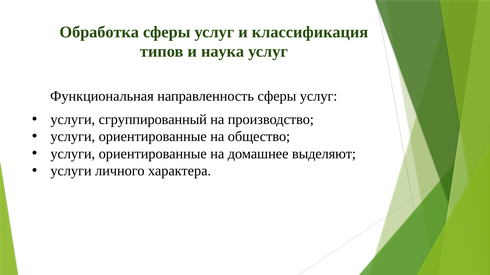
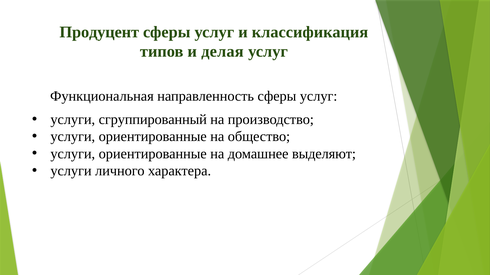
Обработка: Обработка -> Продуцент (99, 32)
наука: наука -> делая (222, 52)
